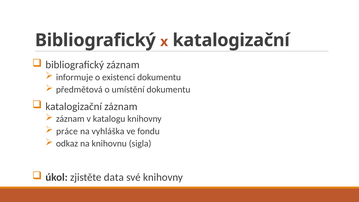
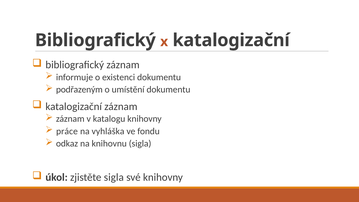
předmětová: předmětová -> podřazeným (79, 90)
zjistěte data: data -> sigla (114, 177)
